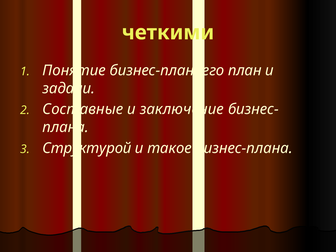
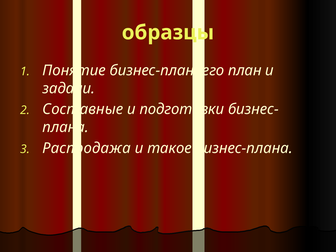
четкими: четкими -> образцы (168, 33)
заключение: заключение -> подготовки (182, 109)
Структурой: Структурой -> Распродажа (87, 148)
